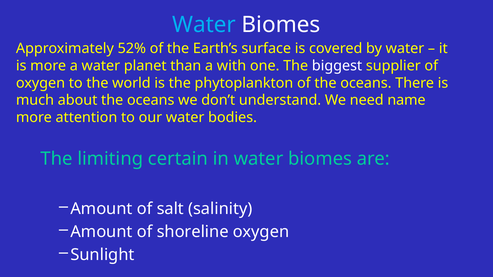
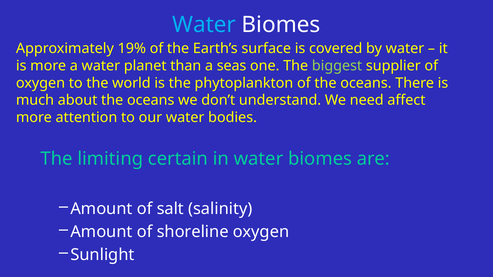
52%: 52% -> 19% (132, 49)
with: with -> seas (232, 66)
biggest colour: white -> light green (337, 66)
name: name -> affect (406, 100)
